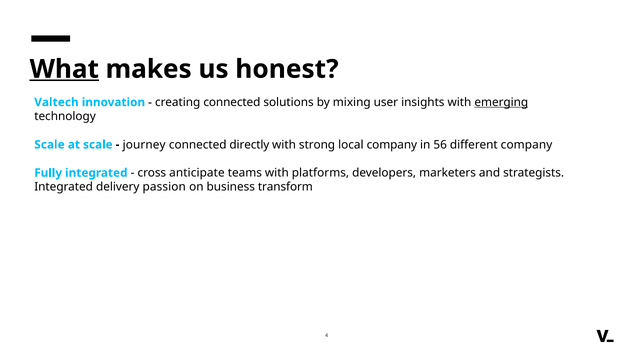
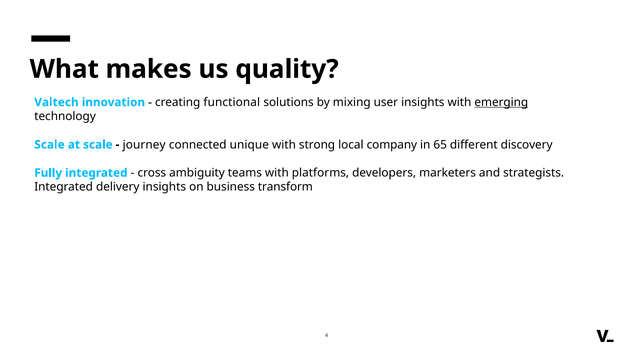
What underline: present -> none (64, 69)
honest: honest -> quality (287, 69)
creating connected: connected -> functional (232, 102)
directly: directly -> unique (249, 145)
56: 56 -> 65 (440, 145)
different company: company -> discovery (527, 145)
anticipate: anticipate -> ambiguity (197, 173)
delivery passion: passion -> insights (164, 187)
